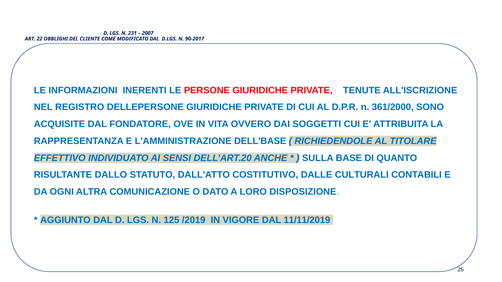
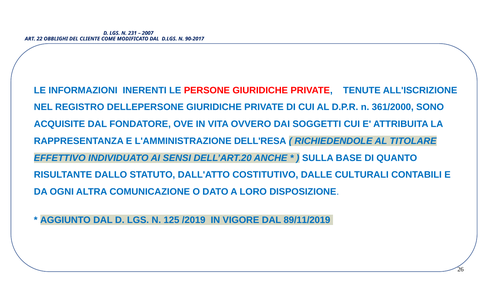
DELL'BASE: DELL'BASE -> DELL'RESA (260, 141)
11/11/2019: 11/11/2019 -> 89/11/2019 (307, 220)
